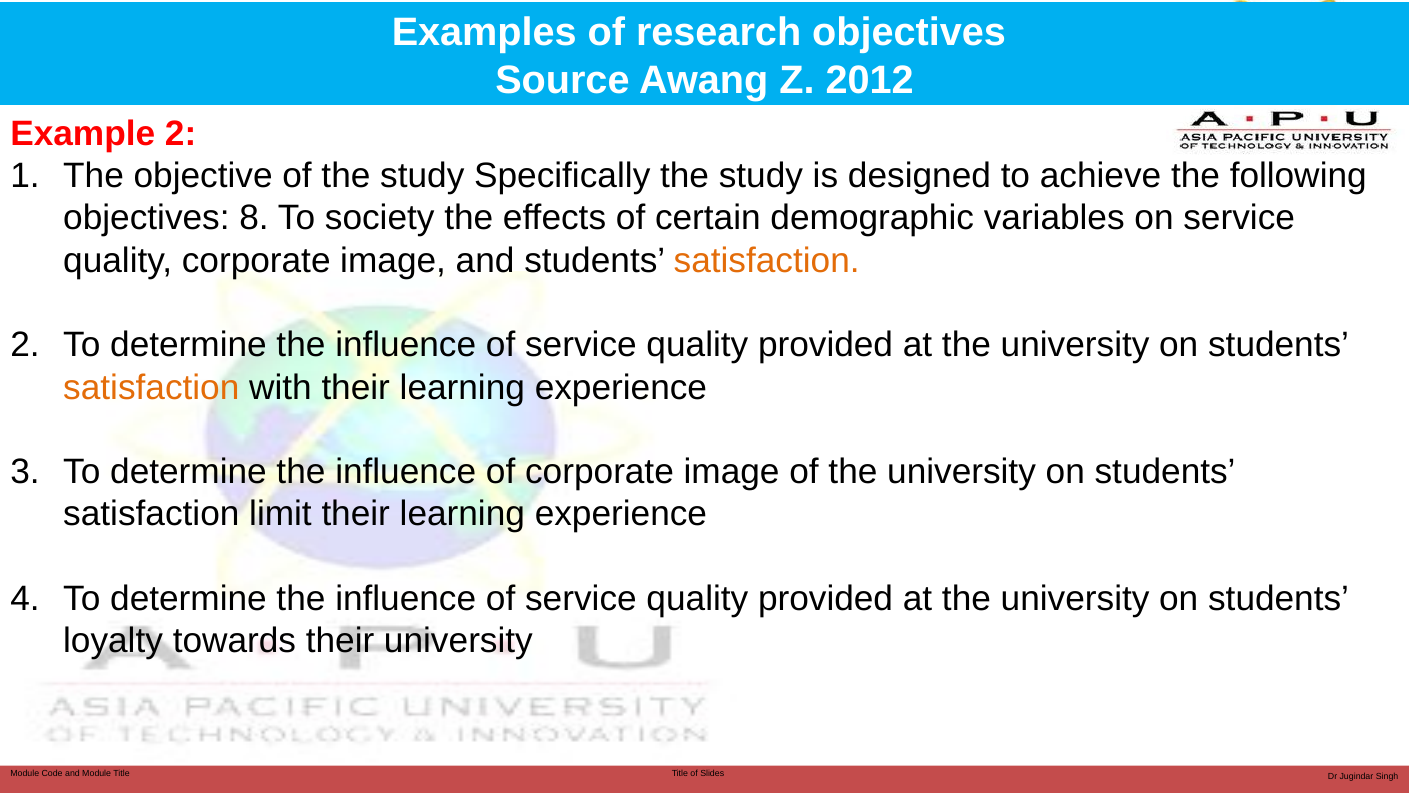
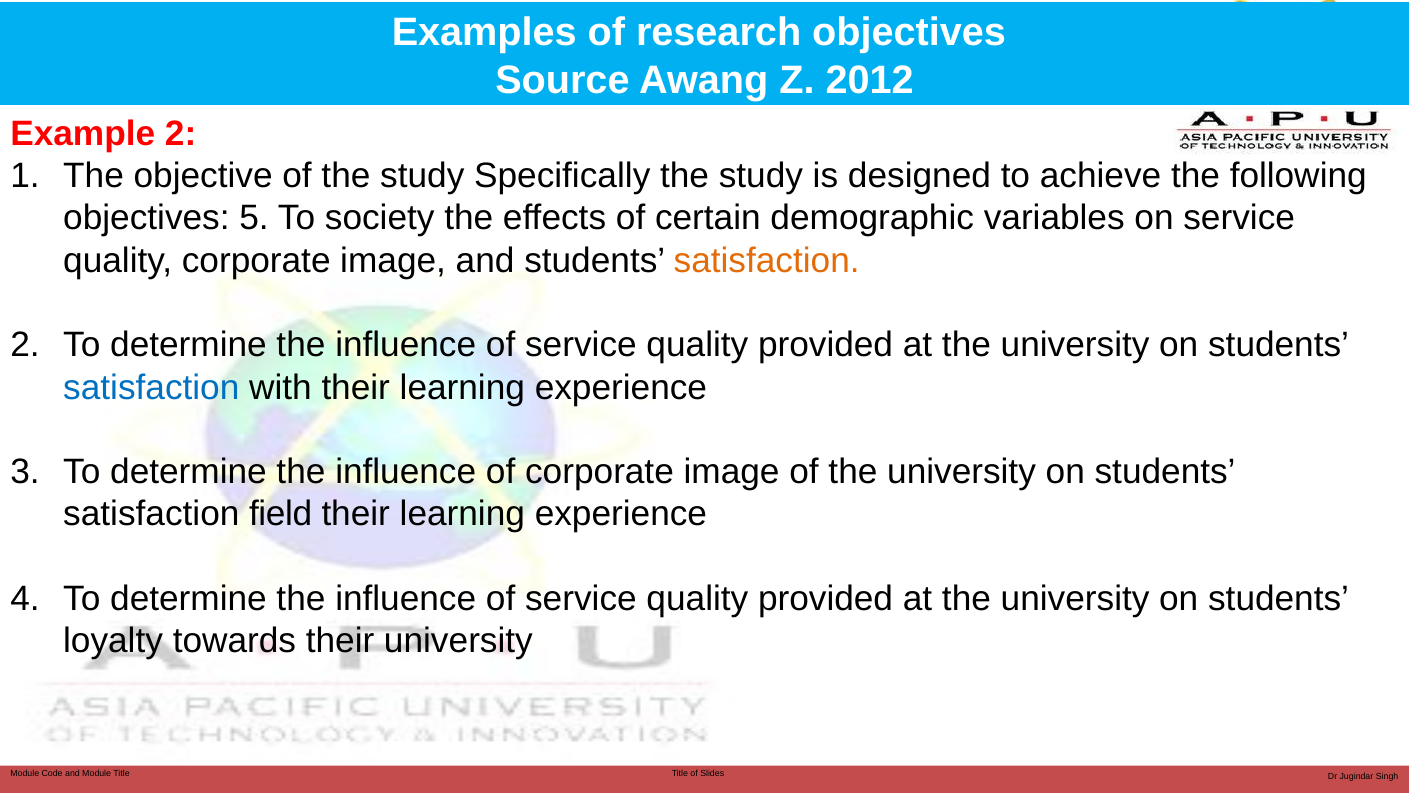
8: 8 -> 5 (254, 218)
satisfaction colour: orange -> blue (151, 387)
limit: limit -> field (281, 514)
